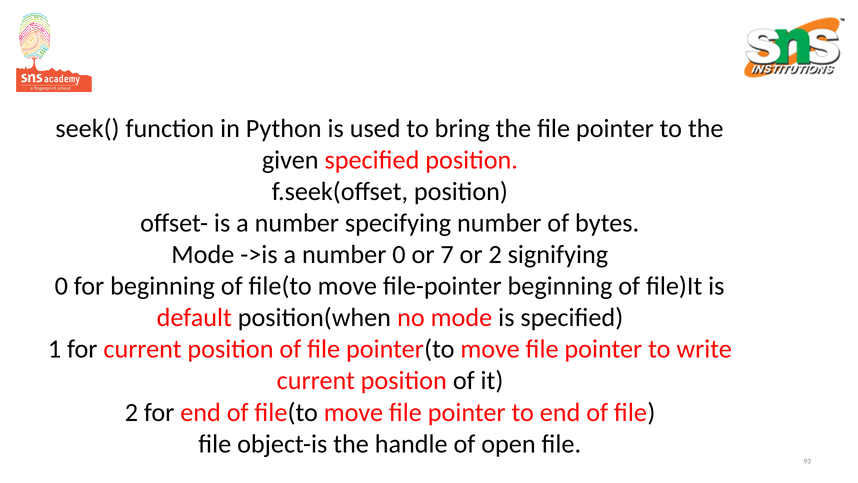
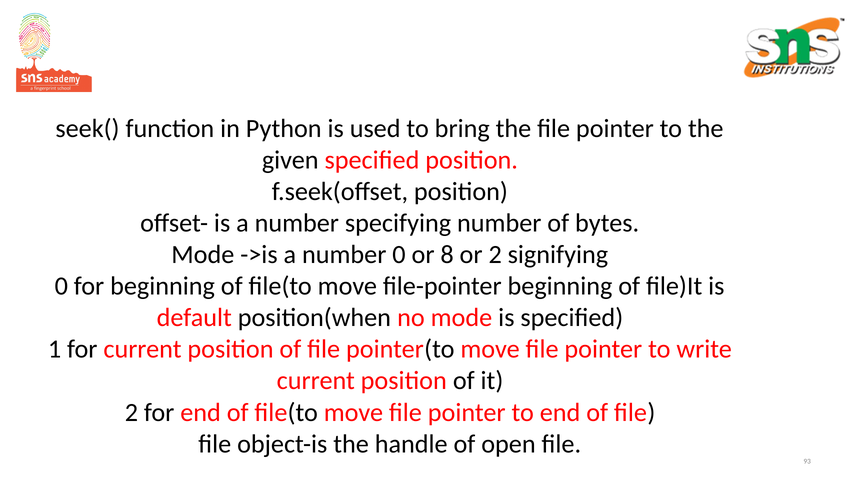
7: 7 -> 8 (447, 255)
